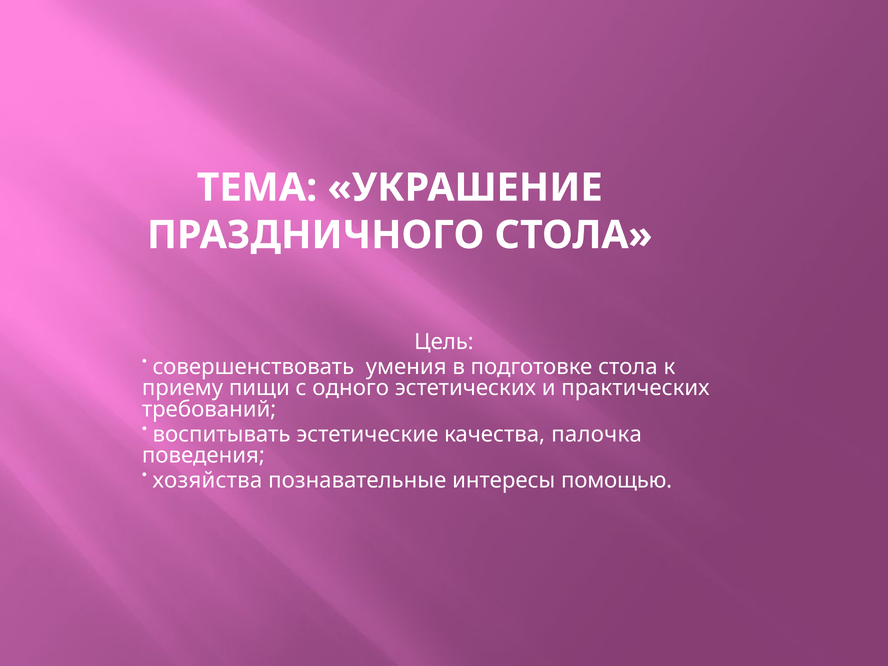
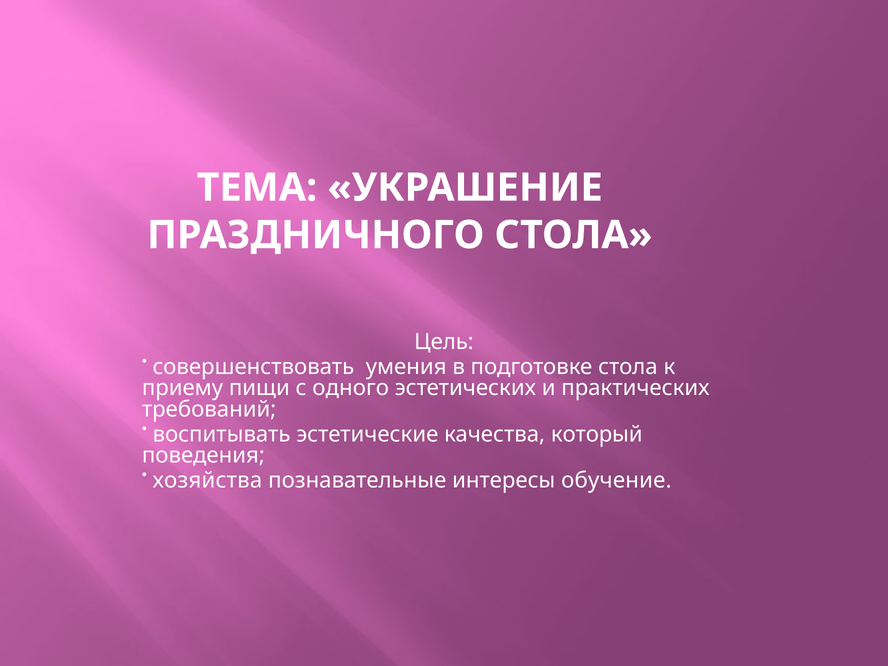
палочка: палочка -> который (597, 434)
помощью: помощью -> обучение (616, 480)
